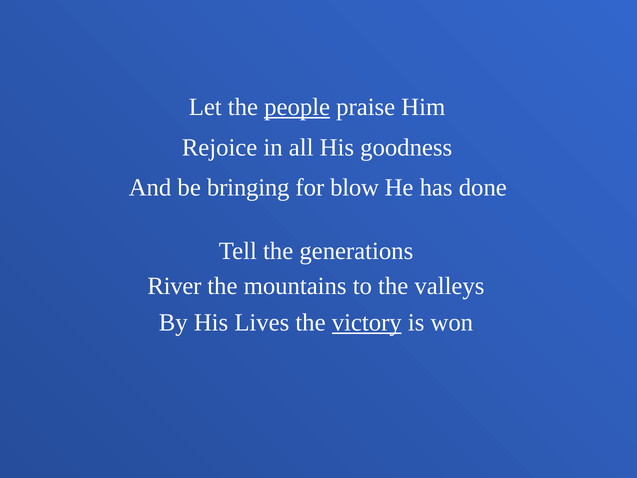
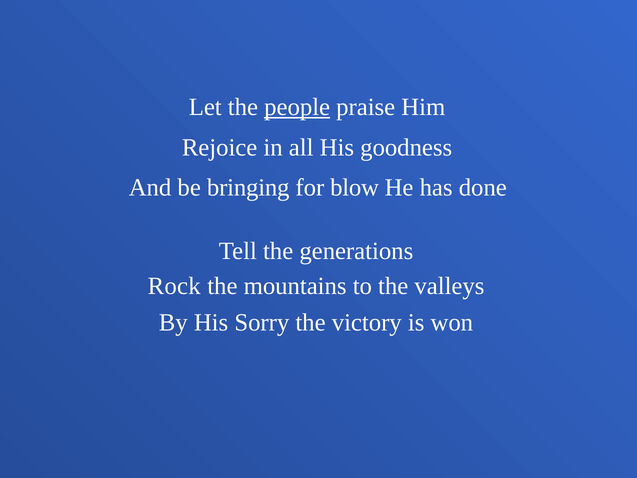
River: River -> Rock (174, 286)
Lives: Lives -> Sorry (262, 322)
victory underline: present -> none (367, 322)
